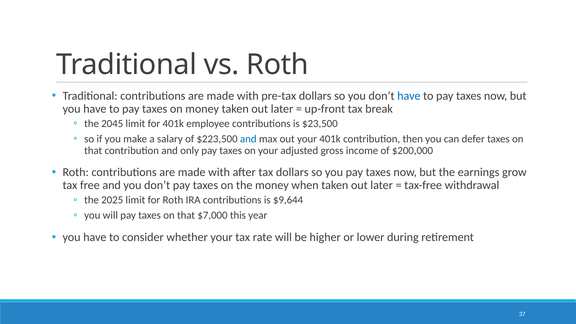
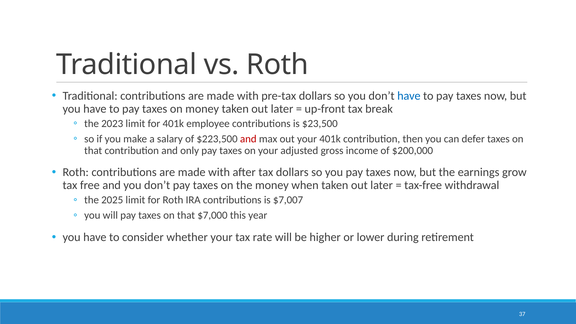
2045: 2045 -> 2023 (112, 124)
and colour: blue -> red (248, 139)
$9,644: $9,644 -> $7,007 (288, 200)
